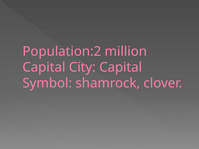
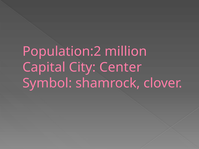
City Capital: Capital -> Center (121, 67)
